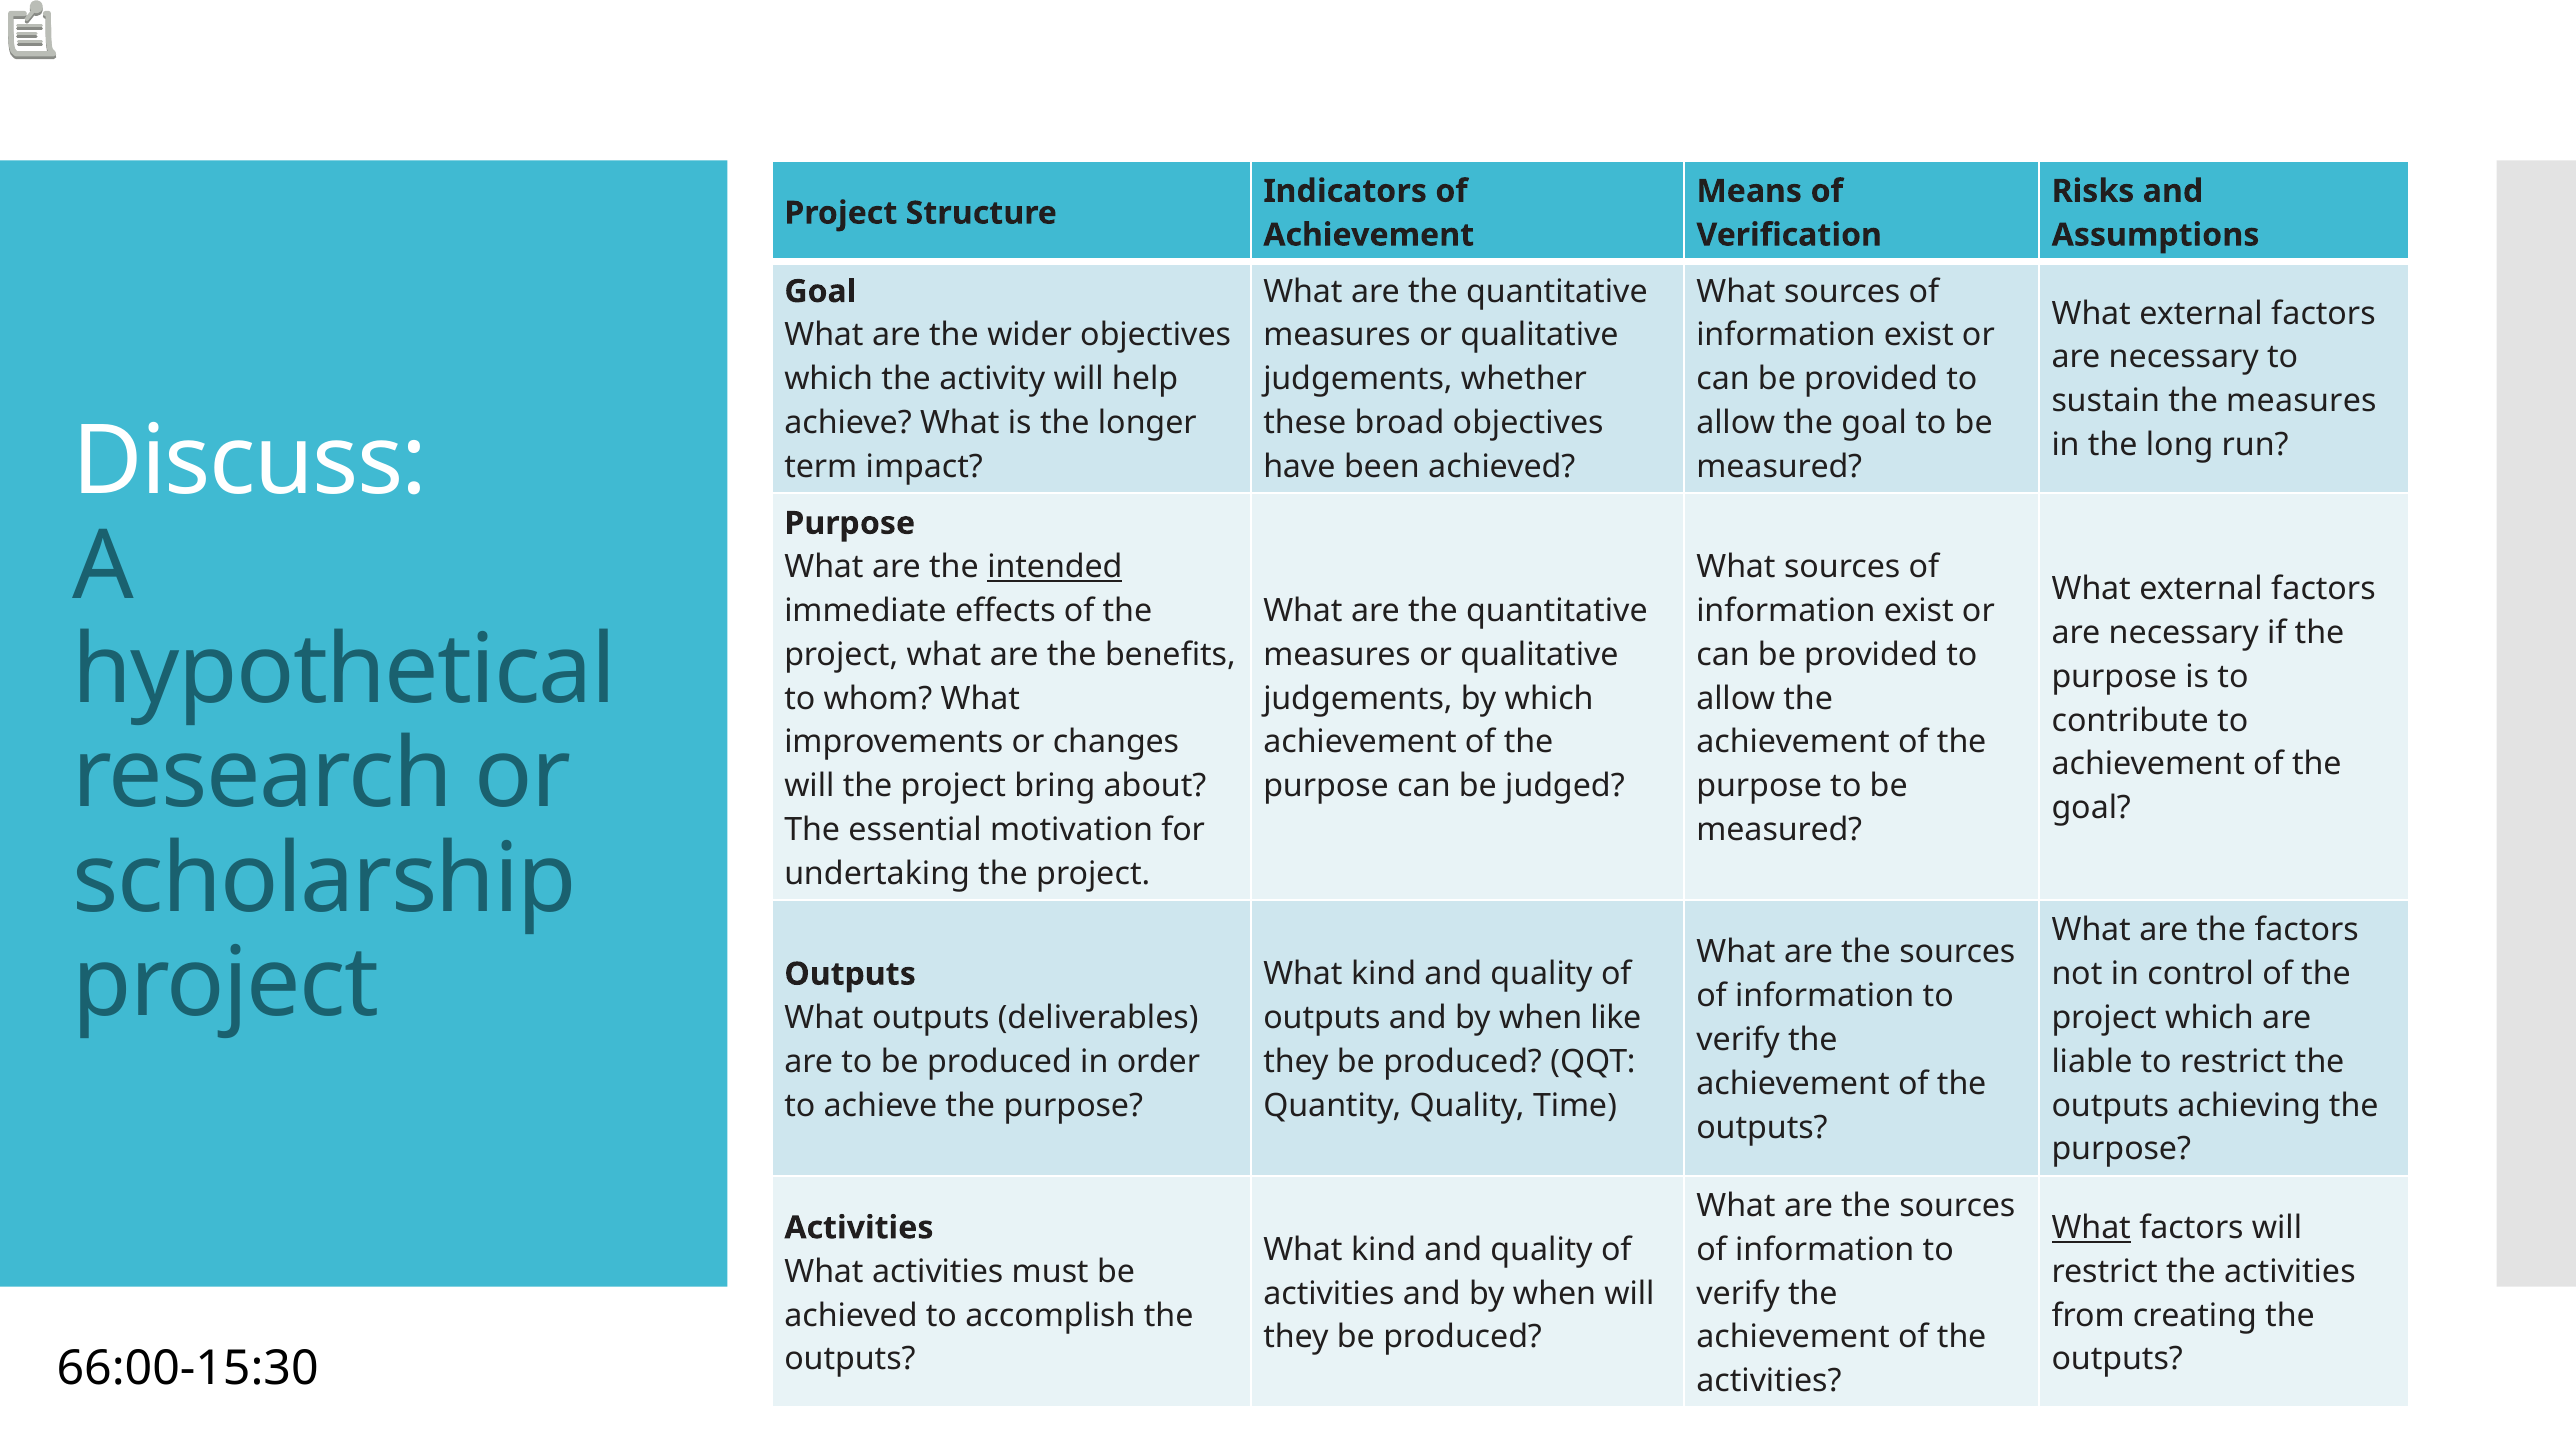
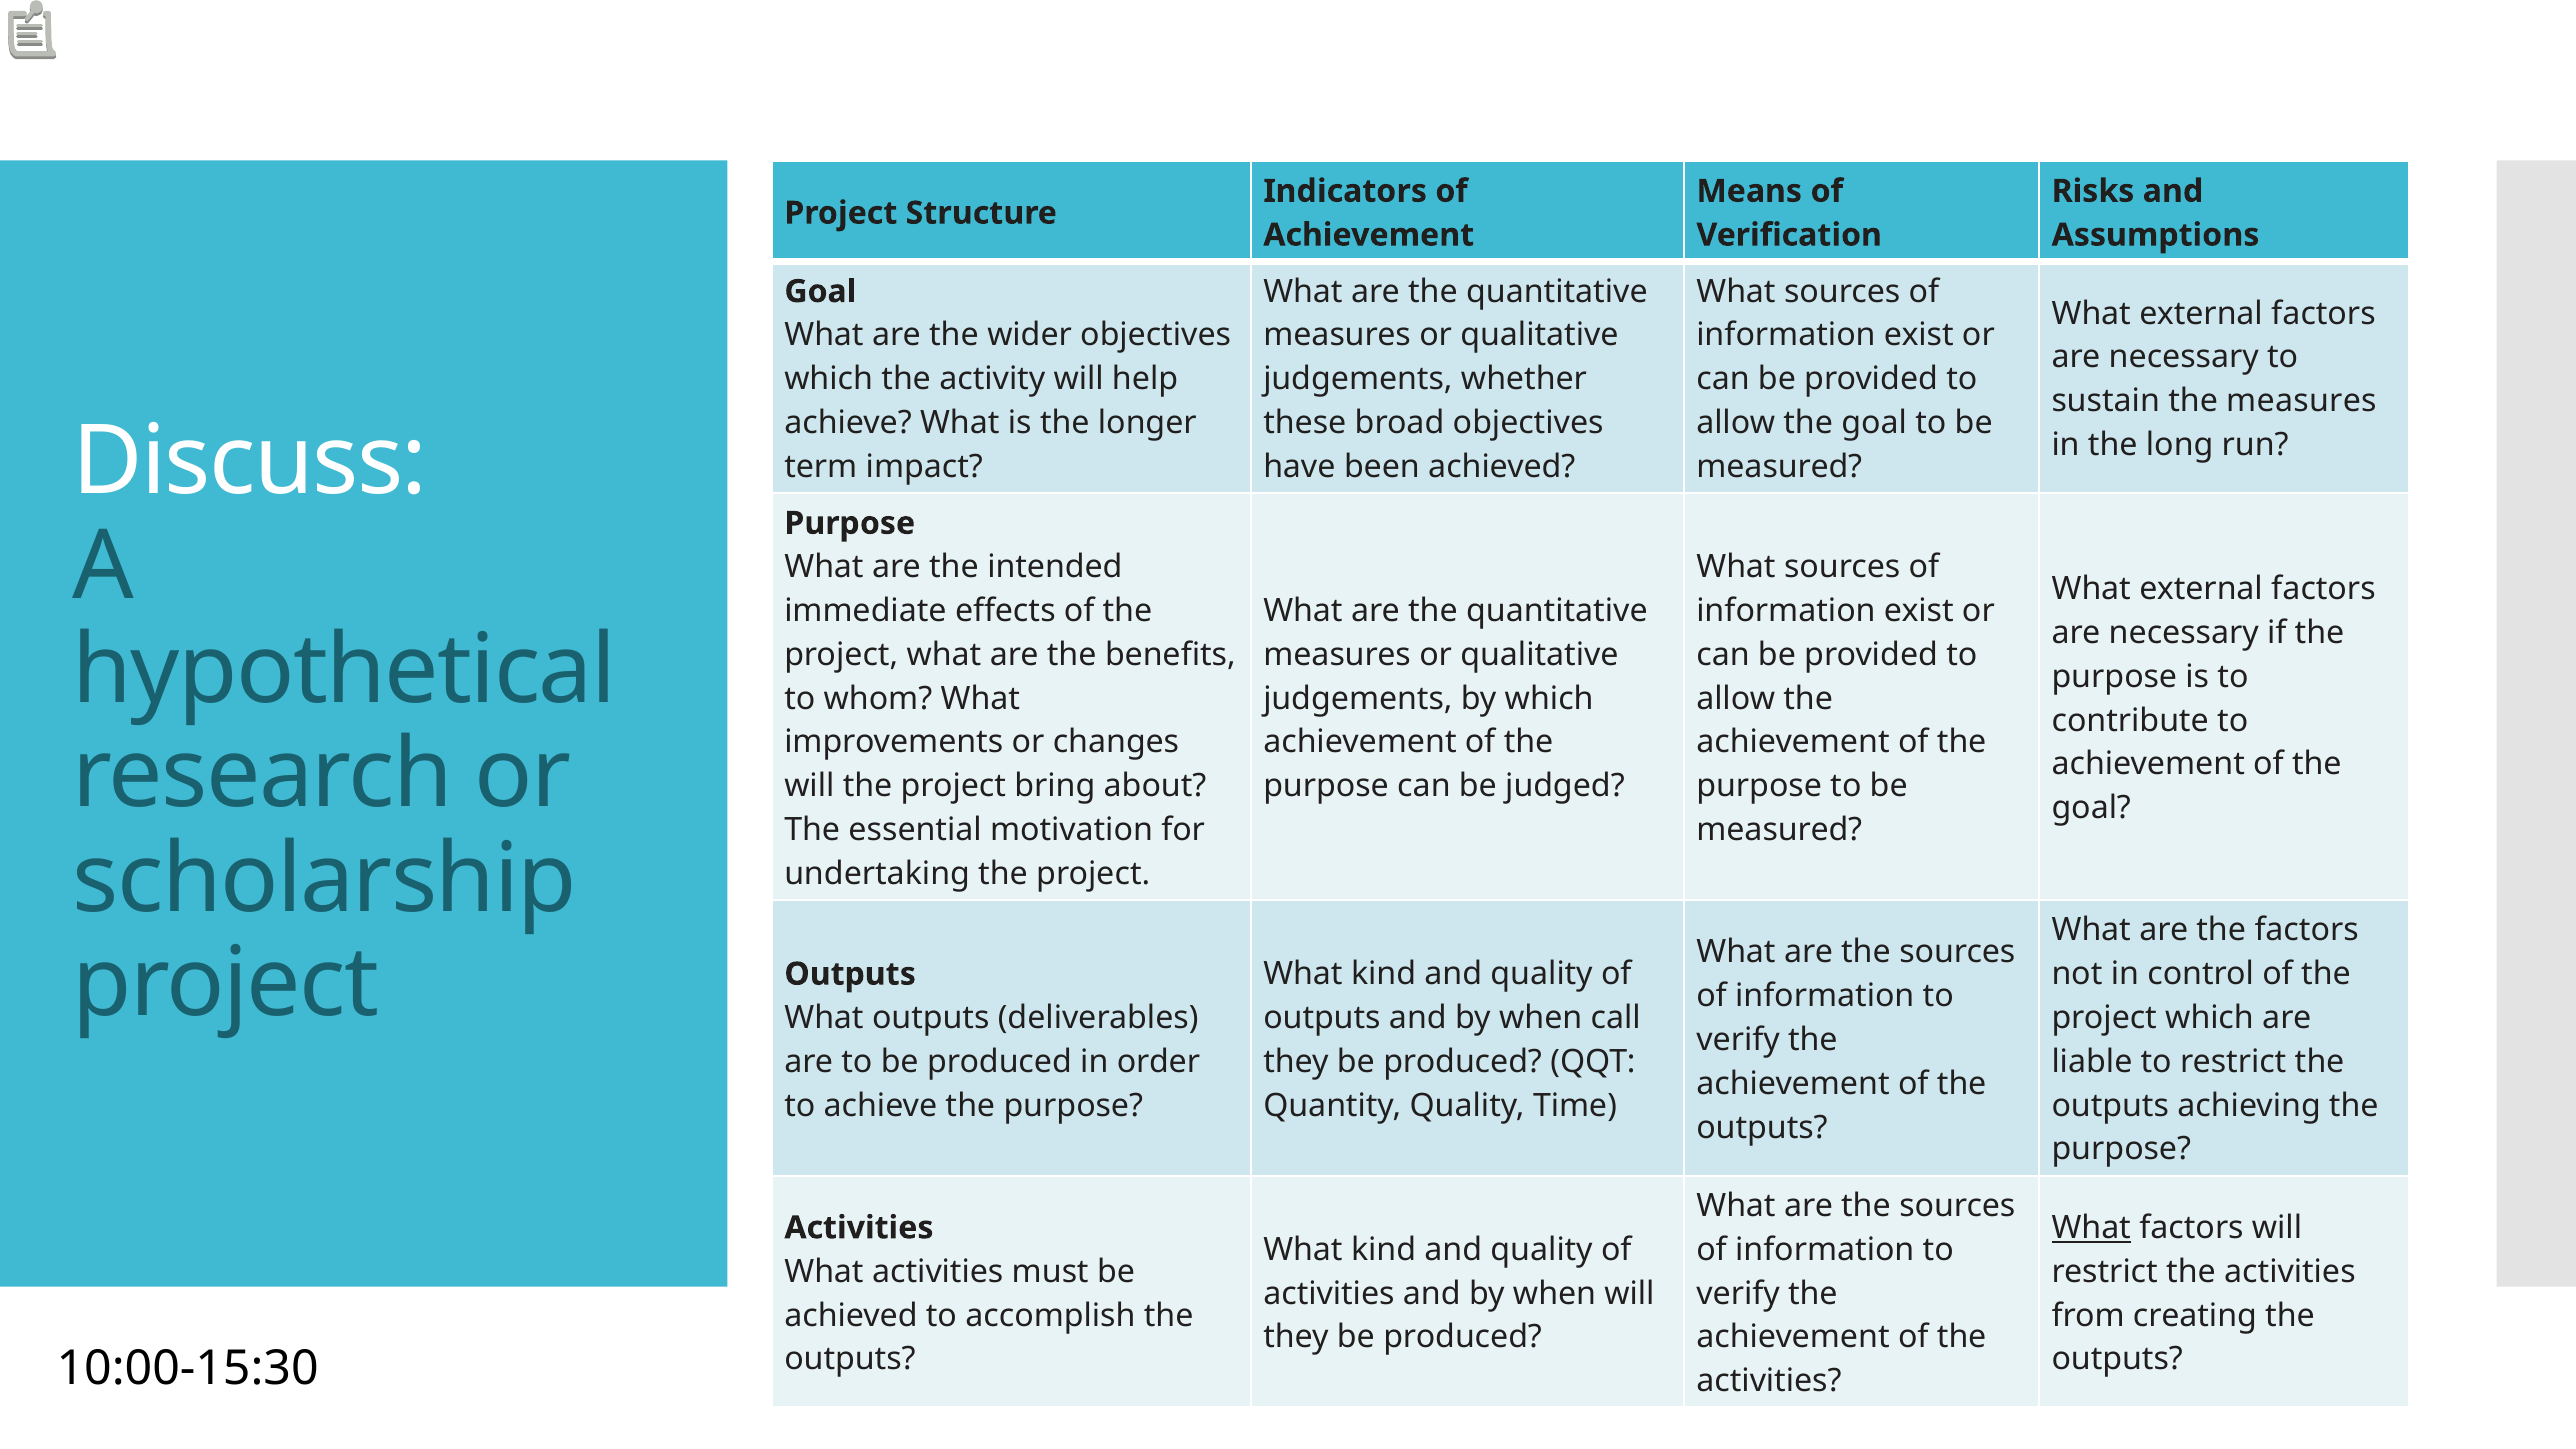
intended underline: present -> none (1055, 567)
like: like -> call (1616, 1018)
66:00-15:30: 66:00-15:30 -> 10:00-15:30 (188, 1368)
